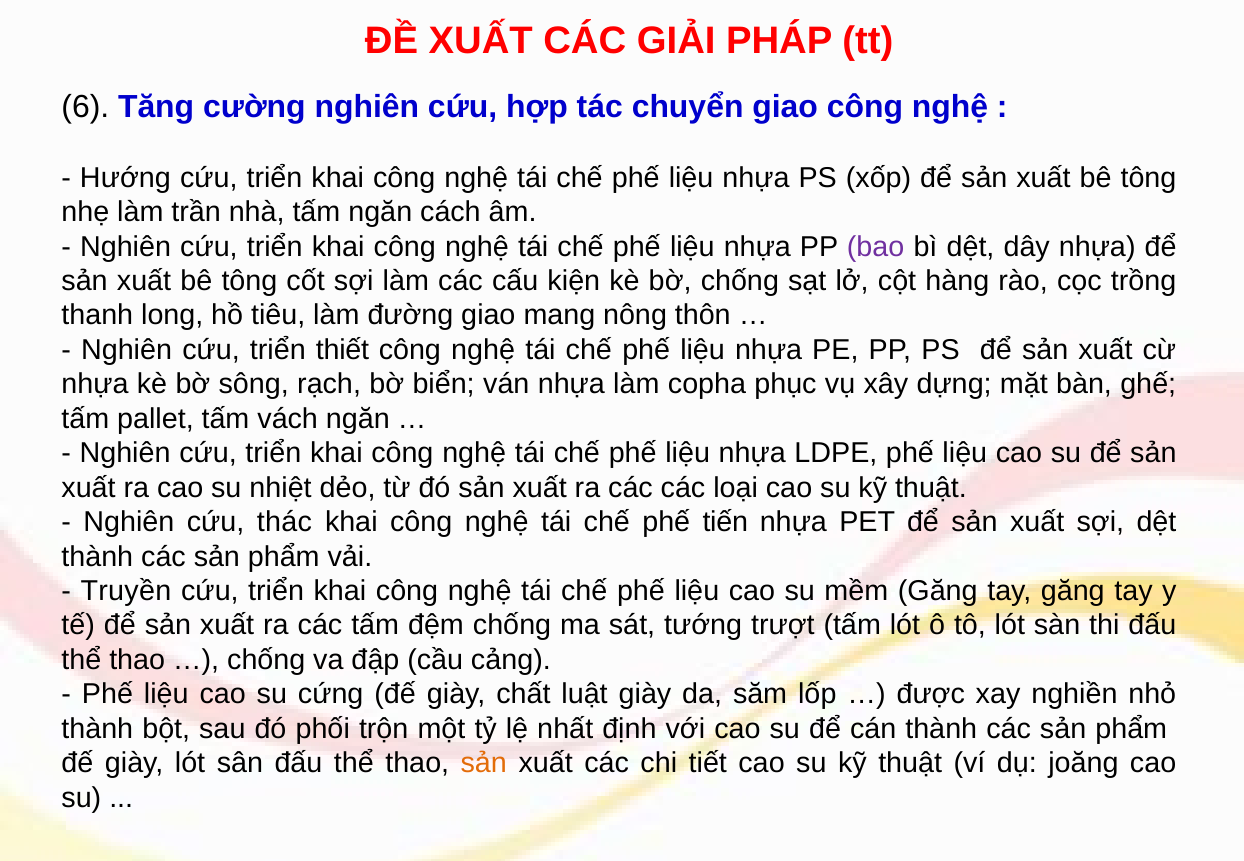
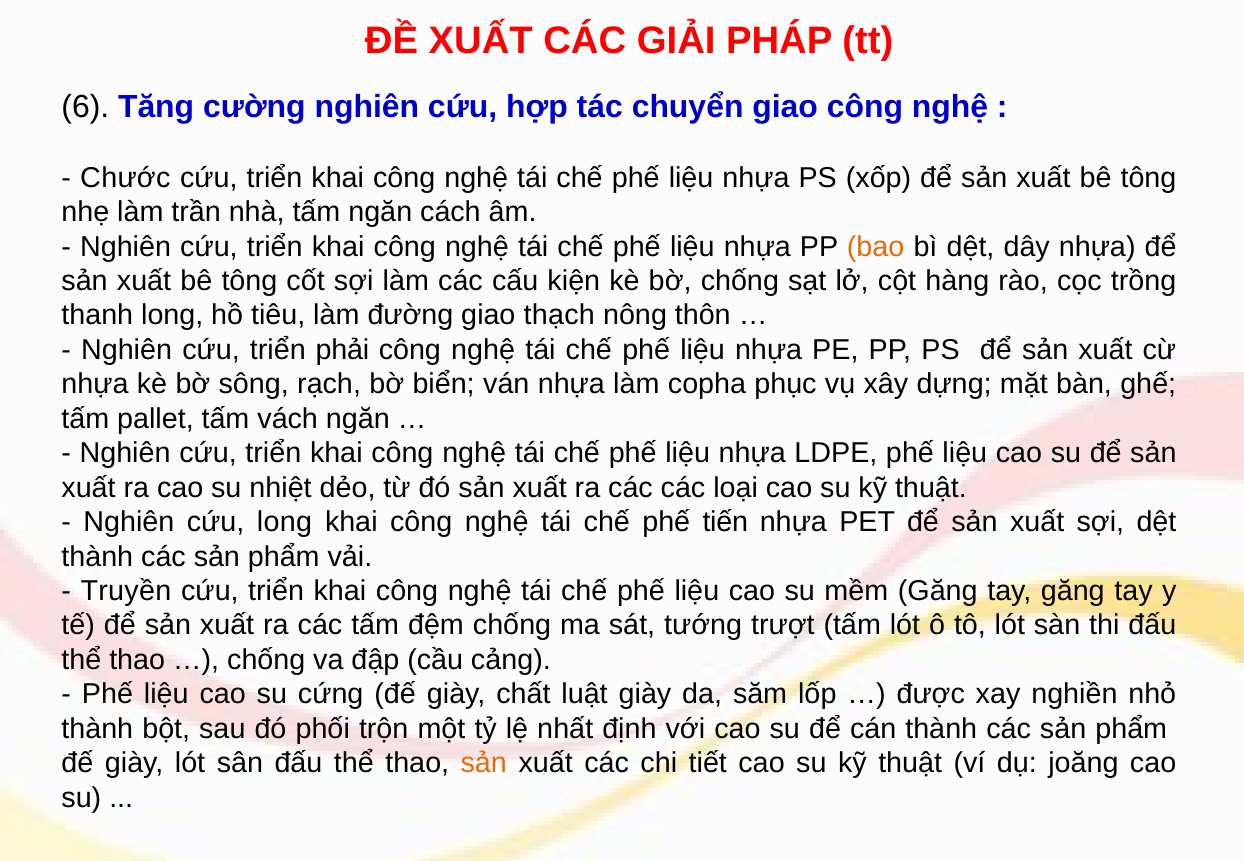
Hướng: Hướng -> Chước (125, 178)
bao colour: purple -> orange (876, 247)
mang: mang -> thạch (559, 316)
thiết: thiết -> phải (342, 350)
cứu thác: thác -> long (284, 522)
